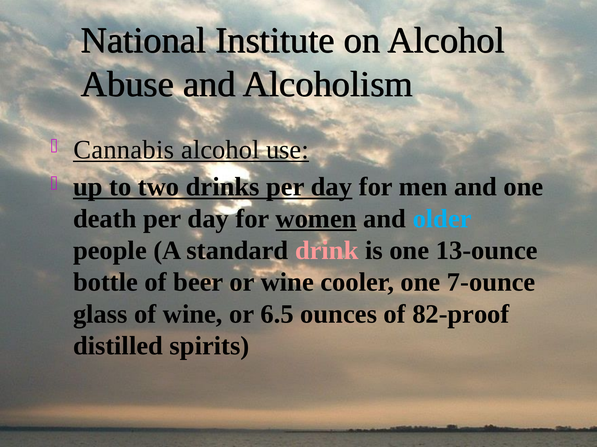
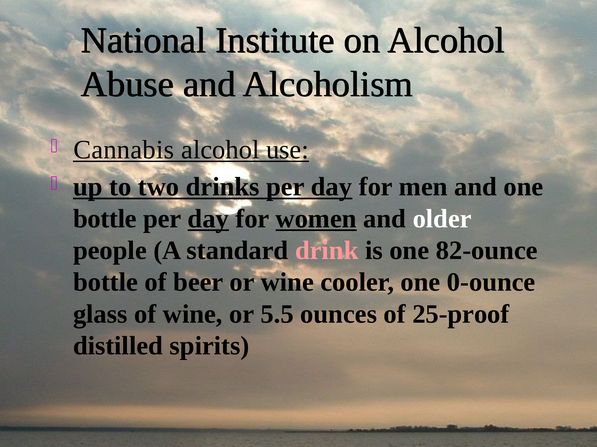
death: death -> bottle (105, 219)
day underline: none -> present (208, 219)
older colour: light blue -> white (442, 219)
13-ounce: 13-ounce -> 82-ounce (487, 251)
7-ounce: 7-ounce -> 0-ounce (491, 283)
6.5: 6.5 -> 5.5 (277, 315)
82-proof: 82-proof -> 25-proof (461, 315)
